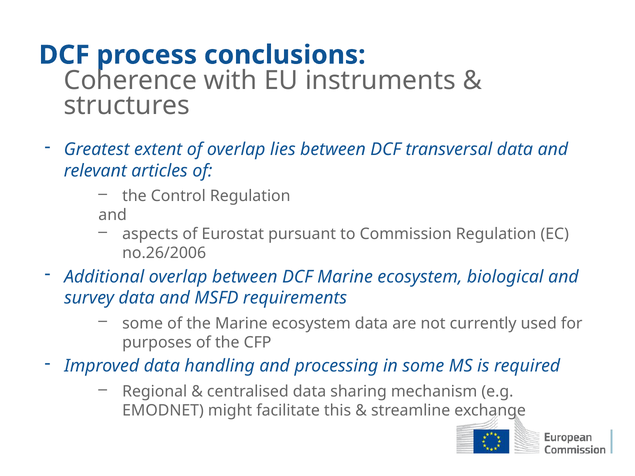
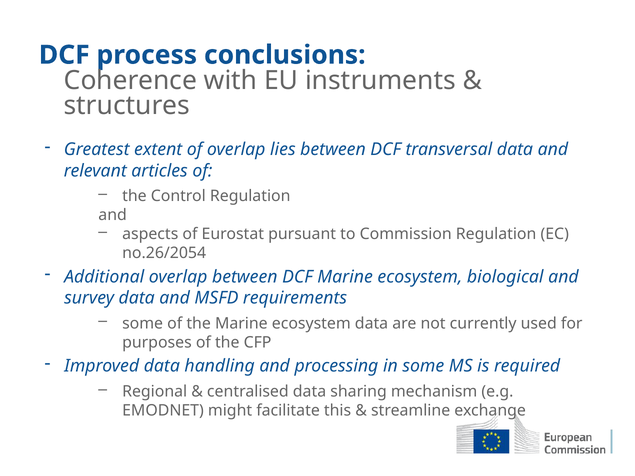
no.26/2006: no.26/2006 -> no.26/2054 (164, 253)
